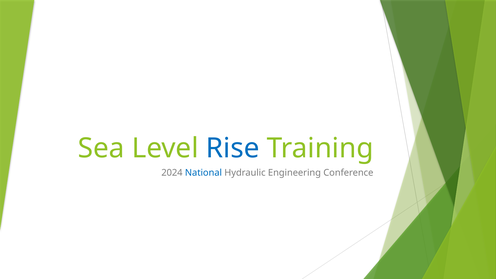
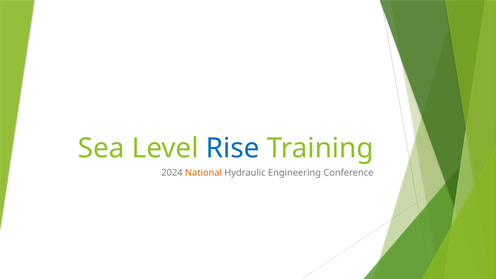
National colour: blue -> orange (203, 173)
